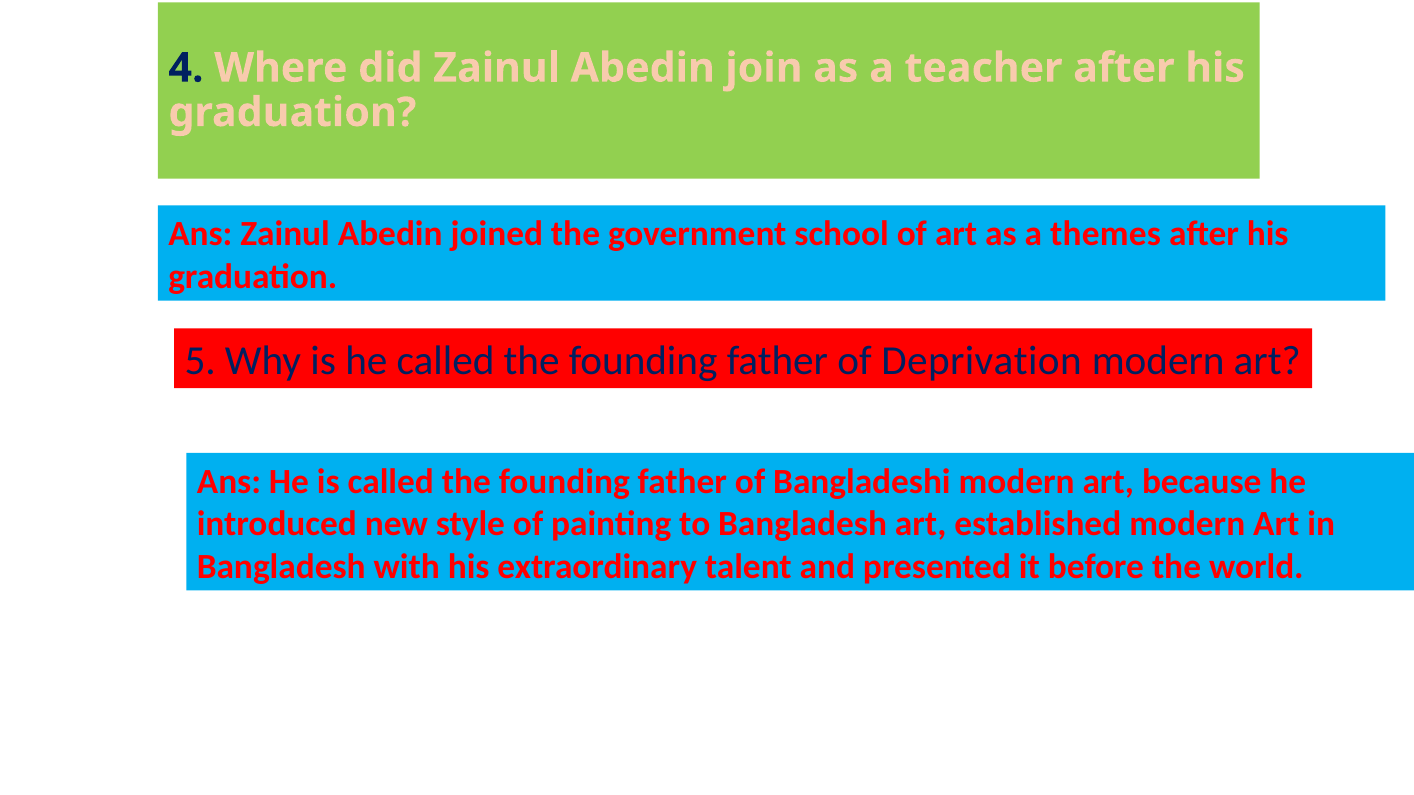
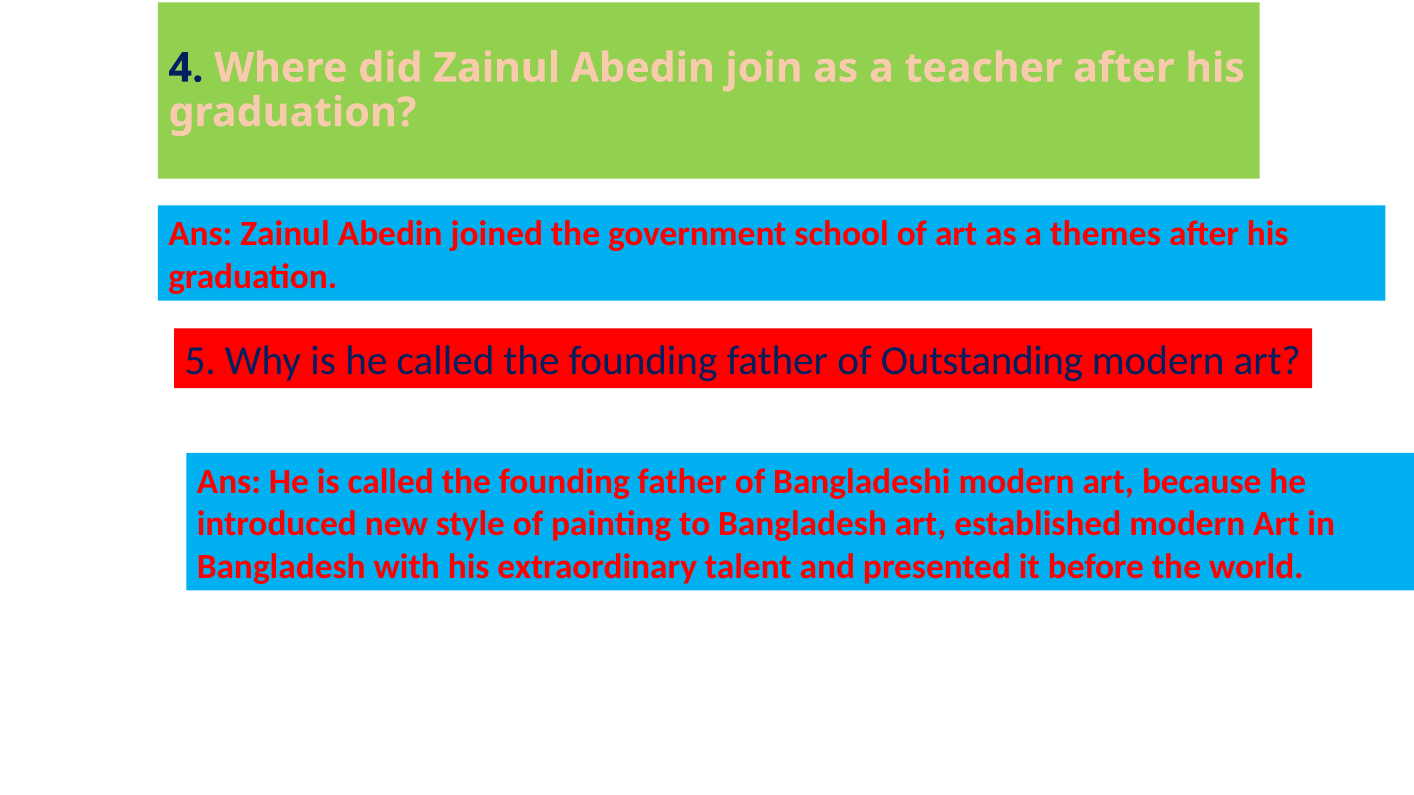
Deprivation: Deprivation -> Outstanding (982, 361)
